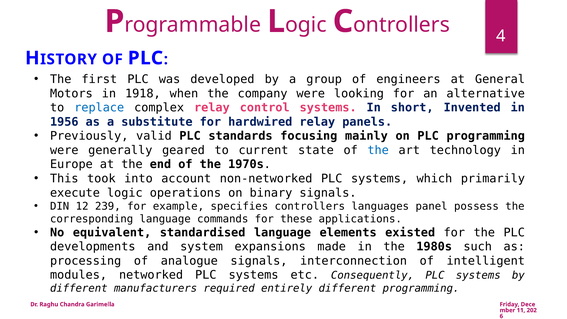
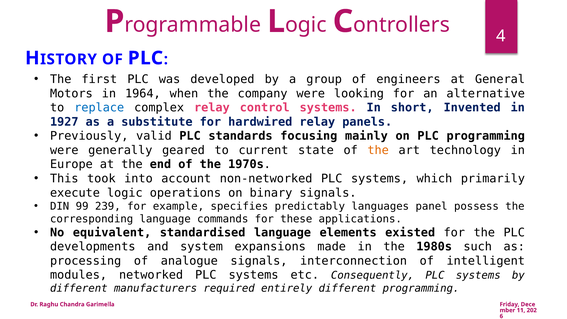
1918: 1918 -> 1964 (143, 93)
1956: 1956 -> 1927 (64, 122)
the colour: blue -> orange (378, 150)
12: 12 -> 99 (82, 206)
controllers: controllers -> predictably (310, 206)
